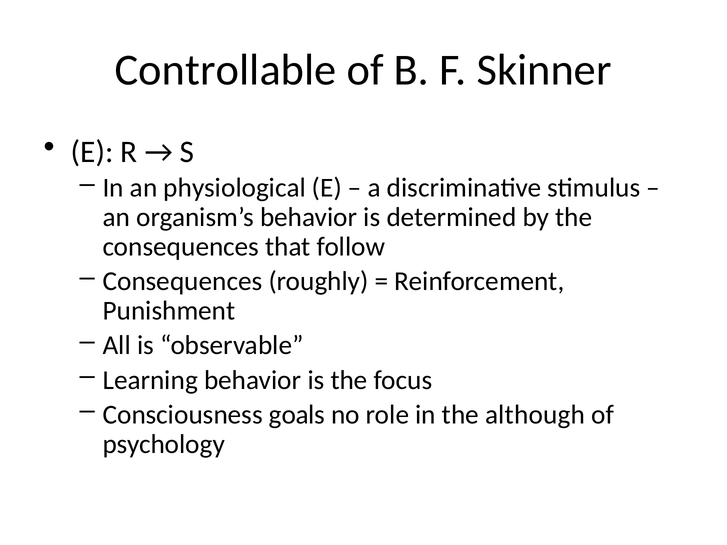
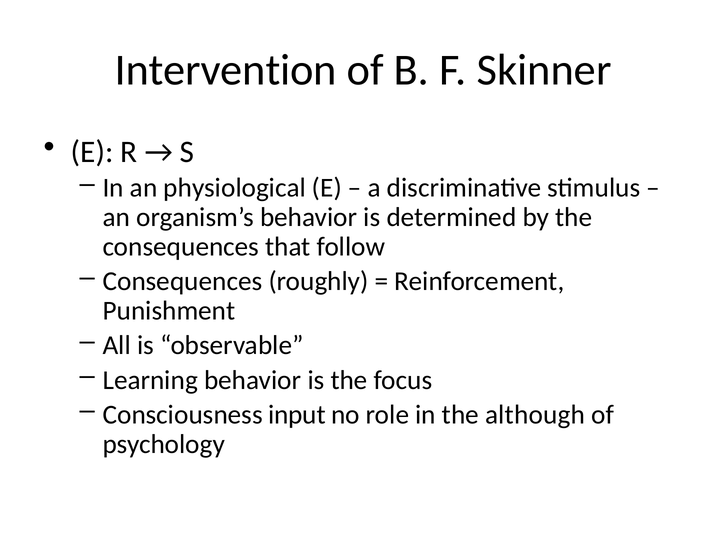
Controllable: Controllable -> Intervention (226, 70)
goals: goals -> input (297, 415)
